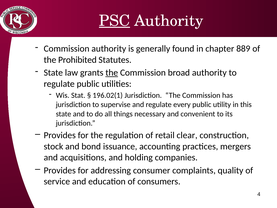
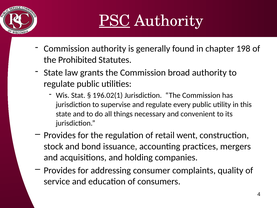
889: 889 -> 198 (243, 49)
the underline: present -> none (112, 73)
clear: clear -> went (187, 135)
